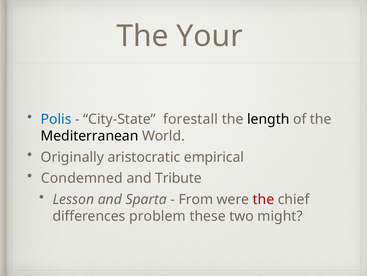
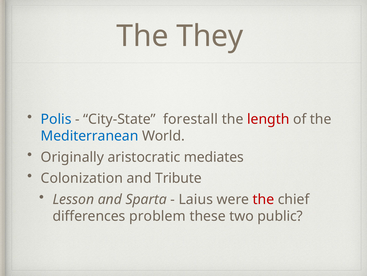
Your: Your -> They (210, 36)
length colour: black -> red (268, 119)
Mediterranean colour: black -> blue (90, 136)
empirical: empirical -> mediates (214, 157)
Condemned: Condemned -> Colonization (82, 178)
From: From -> Laius (196, 199)
might: might -> public (280, 216)
